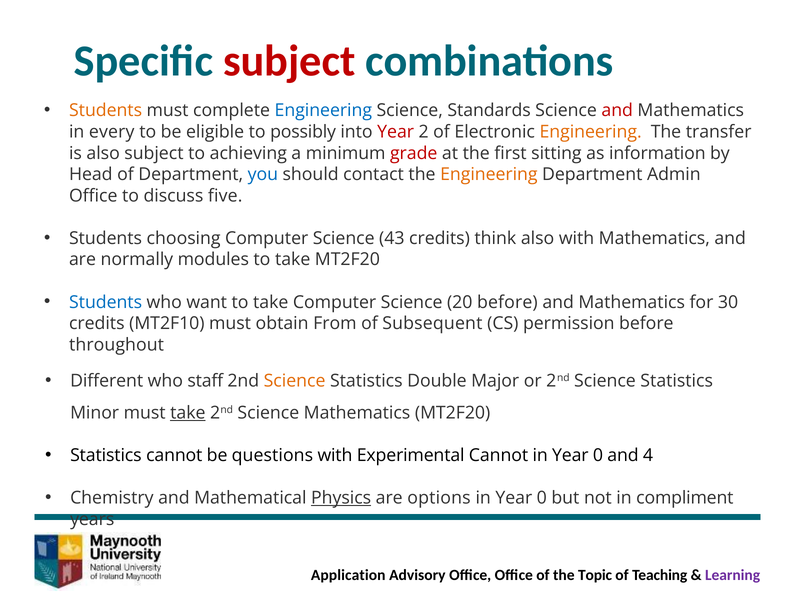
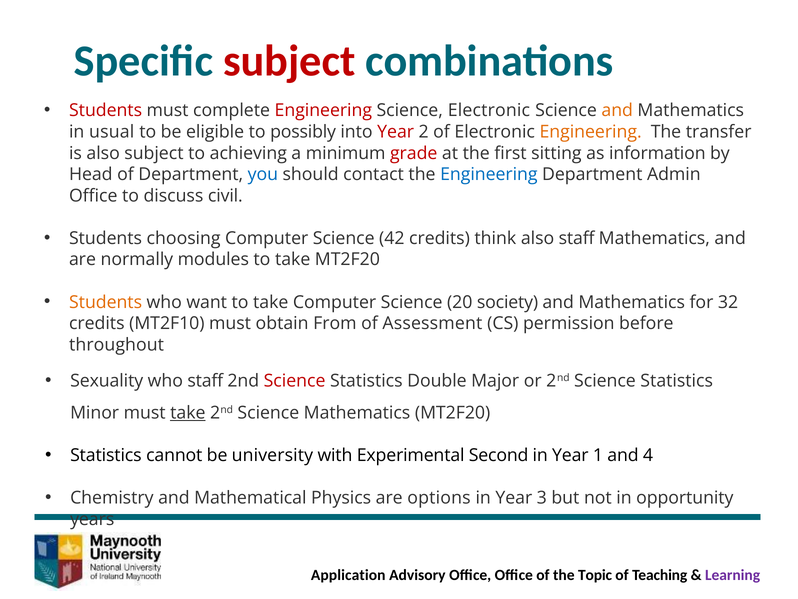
Students colour: orange -> red (106, 110)
Engineering colour: blue -> red (323, 110)
Science Standards: Standards -> Electronic (489, 110)
and colour: red -> orange (617, 110)
every: every -> usual (112, 132)
Engineering colour: orange -> blue (489, 174)
five: five -> civil (225, 196)
43: 43 -> 42 (392, 238)
also with: with -> staff (577, 238)
Students colour: blue -> orange (106, 302)
20 before: before -> society (508, 302)
30: 30 -> 32 (728, 302)
Subsequent: Subsequent -> Assessment (432, 323)
Different: Different -> Sexuality (107, 381)
Science colour: orange -> red (295, 381)
questions: questions -> university (272, 455)
Experimental Cannot: Cannot -> Second (499, 455)
0: 0 -> 1 (598, 455)
Physics underline: present -> none (341, 498)
0: 0 -> 3 (542, 498)
compliment: compliment -> opportunity (685, 498)
